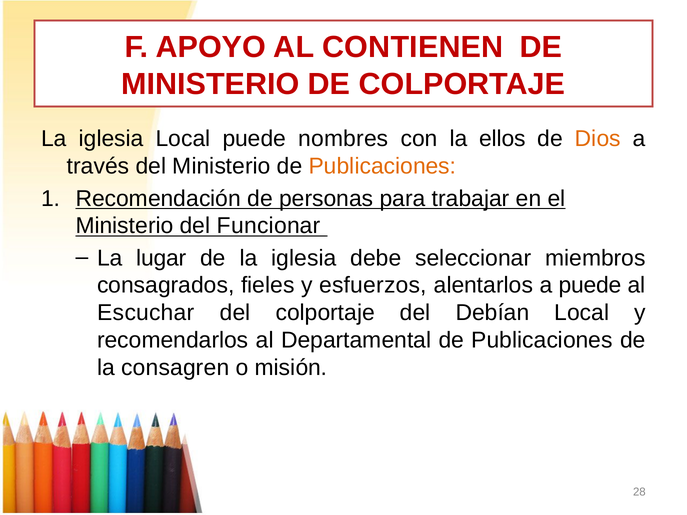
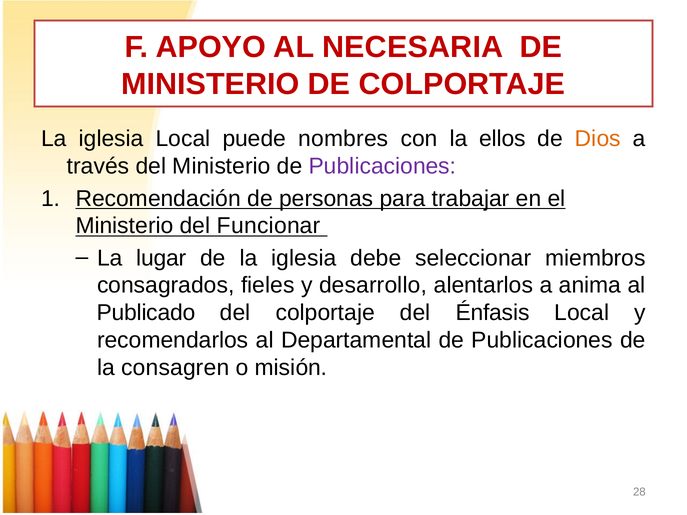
CONTIENEN: CONTIENEN -> NECESARIA (413, 47)
Publicaciones colour: orange -> purple (382, 166)
esfuerzos: esfuerzos -> desarrollo (373, 286)
a puede: puede -> anima (590, 286)
Escuchar: Escuchar -> Publicado (146, 313)
Debían: Debían -> Énfasis (493, 313)
